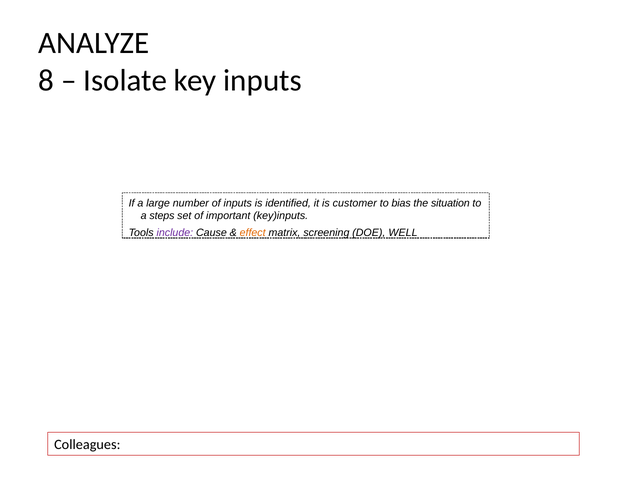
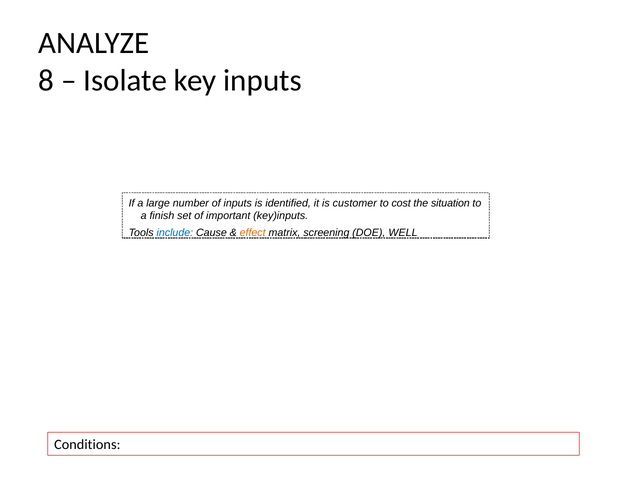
bias: bias -> cost (401, 203)
steps: steps -> finish (162, 216)
include colour: purple -> blue (175, 232)
Colleagues: Colleagues -> Conditions (87, 444)
